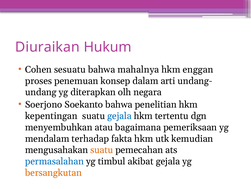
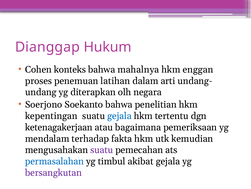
Diuraikan: Diuraikan -> Dianggap (47, 47)
sesuatu: sesuatu -> konteks (70, 69)
konsep: konsep -> latihan (115, 81)
menyembuhkan: menyembuhkan -> ketenagakerjaan (59, 127)
suatu colour: orange -> purple (102, 149)
bersangkutan colour: orange -> purple (53, 172)
